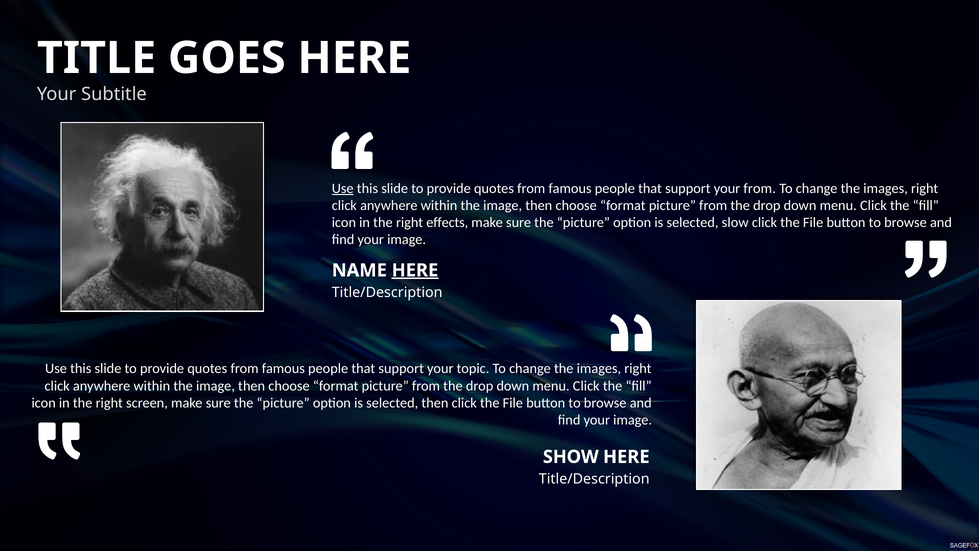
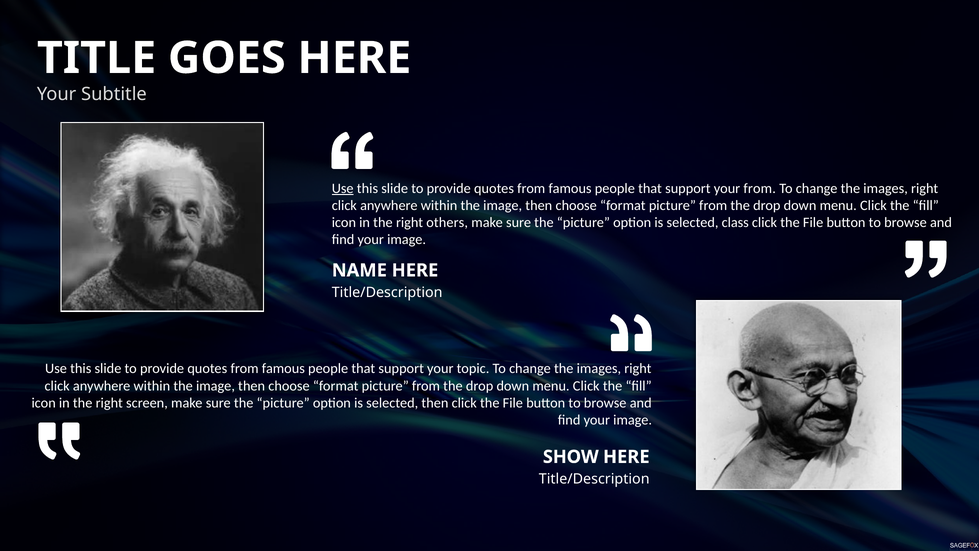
effects: effects -> others (447, 222)
slow: slow -> class (735, 222)
HERE underline: present -> none (415, 270)
